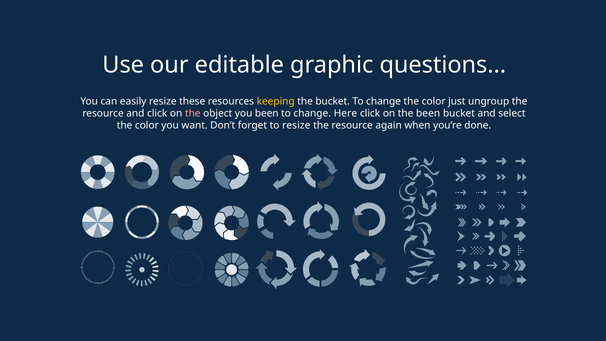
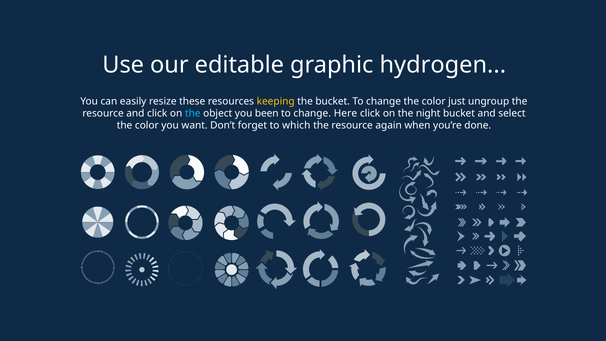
questions: questions -> hydrogen (443, 65)
the colour: pink -> light blue (193, 113)
the been: been -> night (428, 113)
to resize: resize -> which (296, 125)
